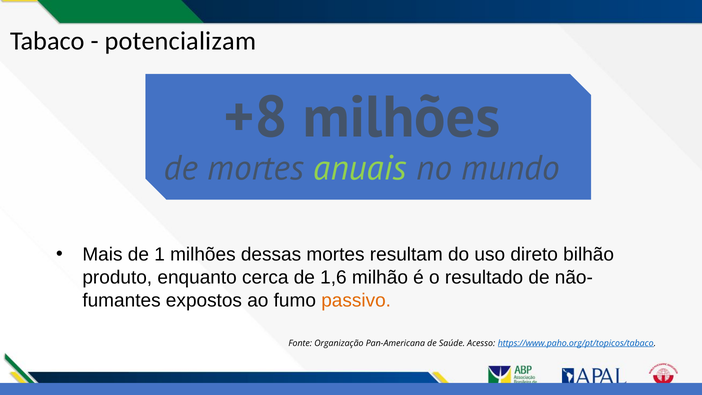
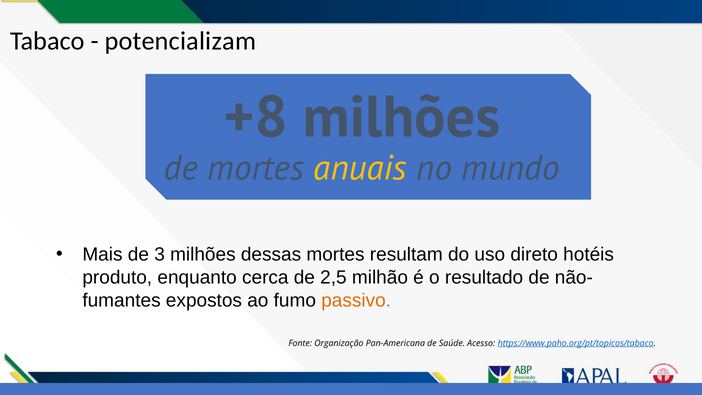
anuais colour: light green -> yellow (360, 168)
1: 1 -> 3 (160, 255)
bilhão: bilhão -> hotéis (589, 255)
1,6: 1,6 -> 2,5 (333, 277)
